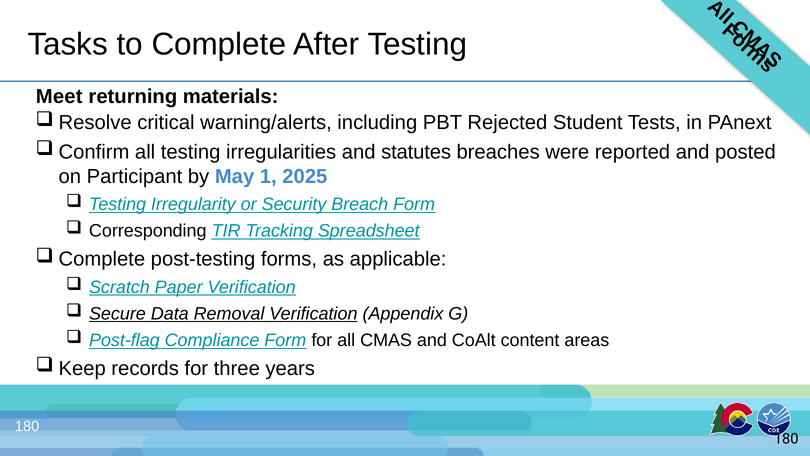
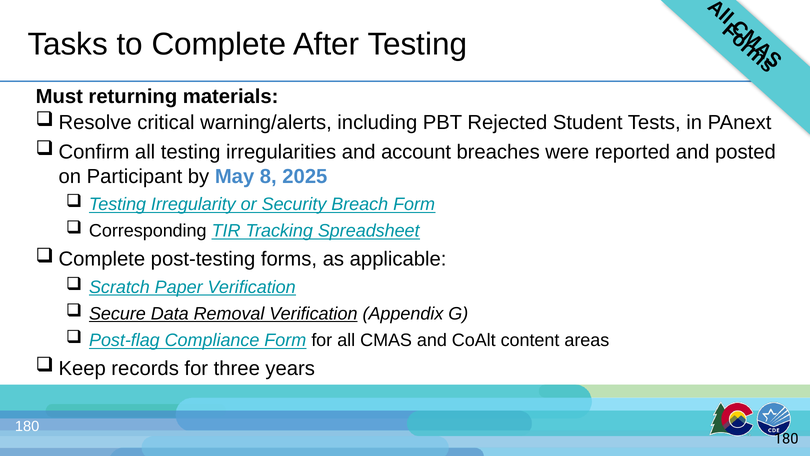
Meet: Meet -> Must (59, 97)
statutes: statutes -> account (416, 152)
1: 1 -> 8 (268, 176)
